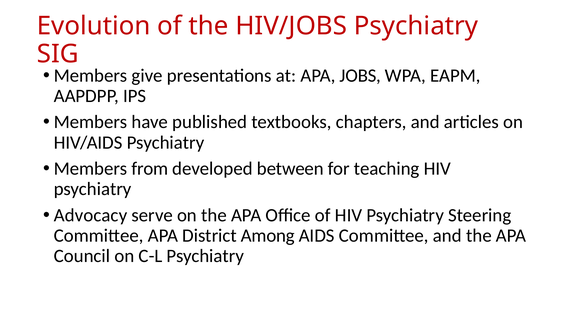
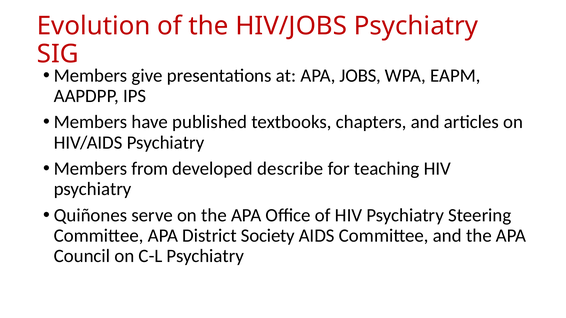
between: between -> describe (290, 169)
Advocacy: Advocacy -> Quiñones (91, 216)
Among: Among -> Society (268, 236)
